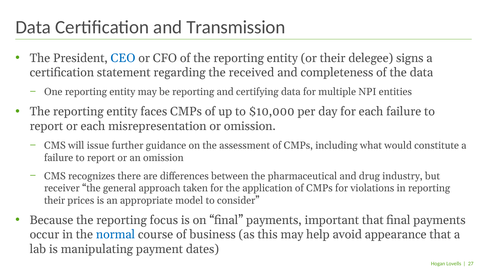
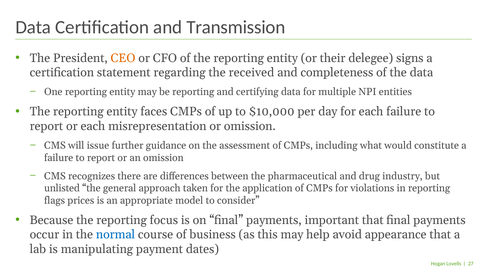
CEO colour: blue -> orange (123, 58)
receiver: receiver -> unlisted (62, 188)
their: their -> flags (55, 200)
